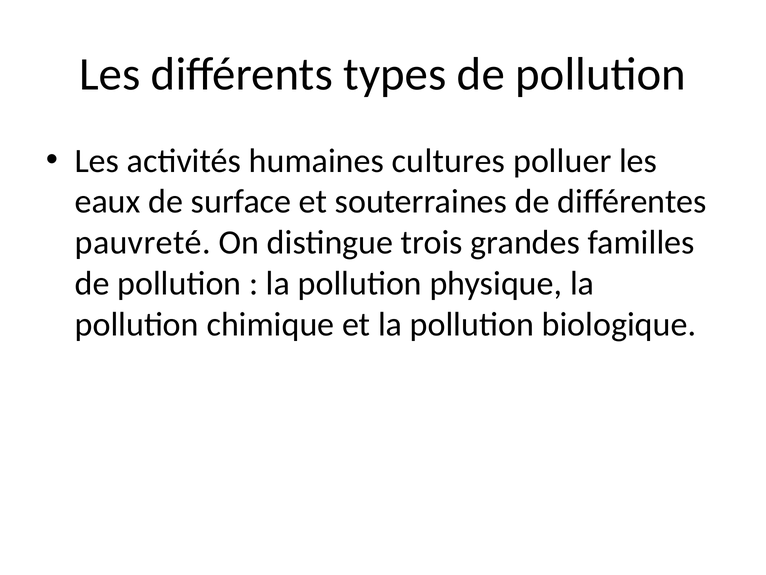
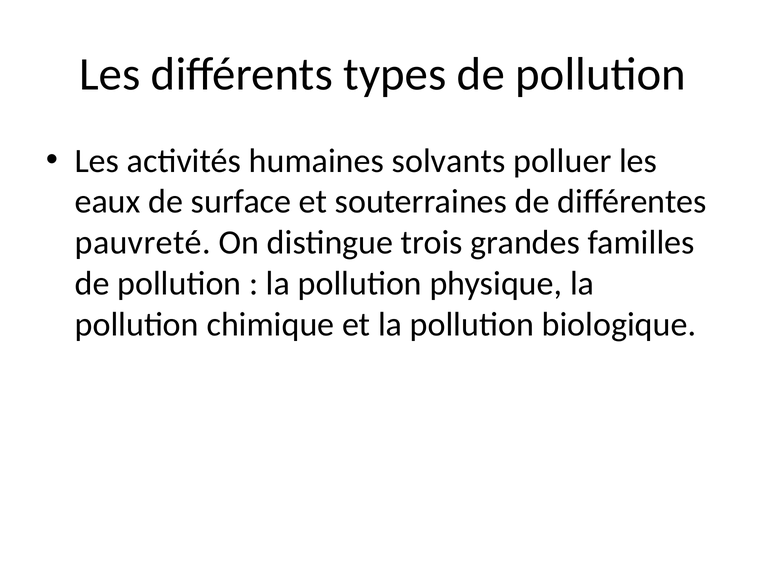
cultures: cultures -> solvants (449, 161)
